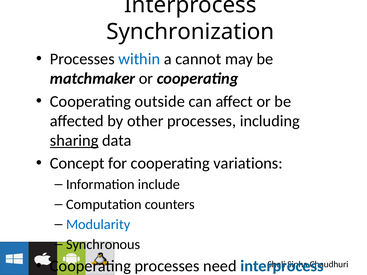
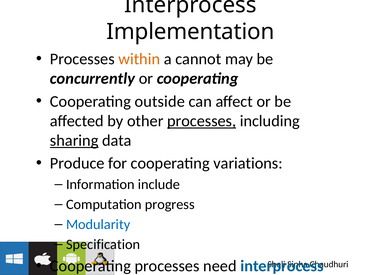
Synchronization: Synchronization -> Implementation (190, 32)
within colour: blue -> orange (139, 59)
matchmaker: matchmaker -> concurrently (93, 79)
processes underline: none -> present (202, 121)
Concept: Concept -> Produce (77, 164)
counters: counters -> progress (170, 205)
Synchronous: Synchronous -> Specification (103, 245)
